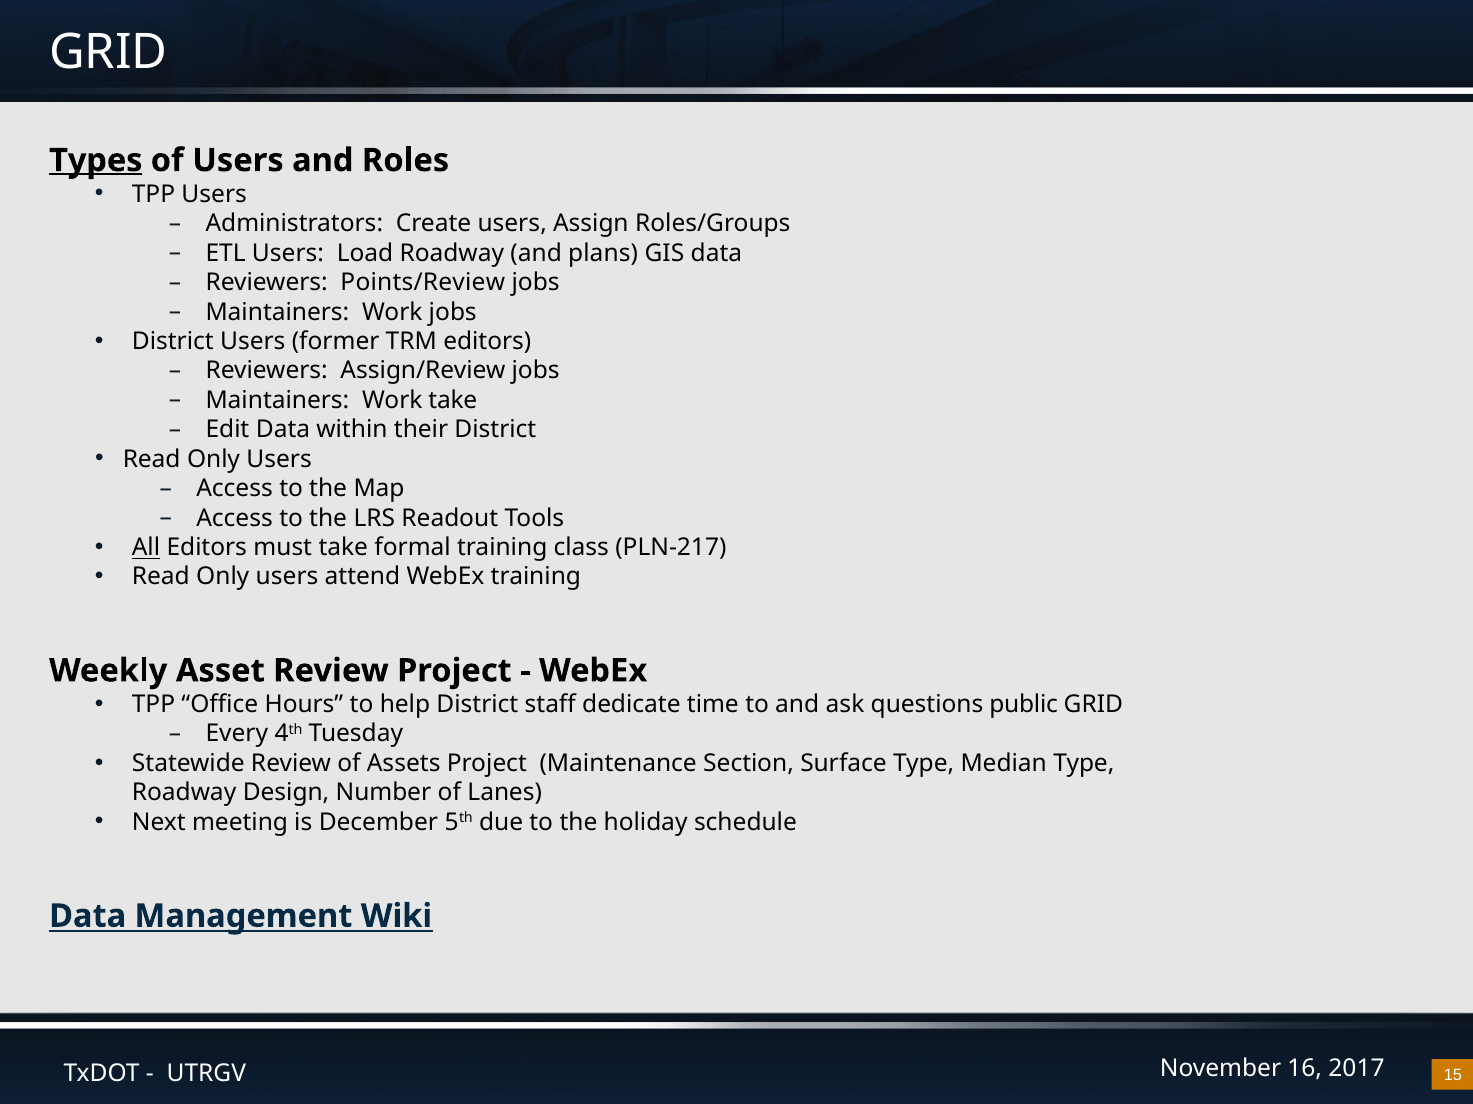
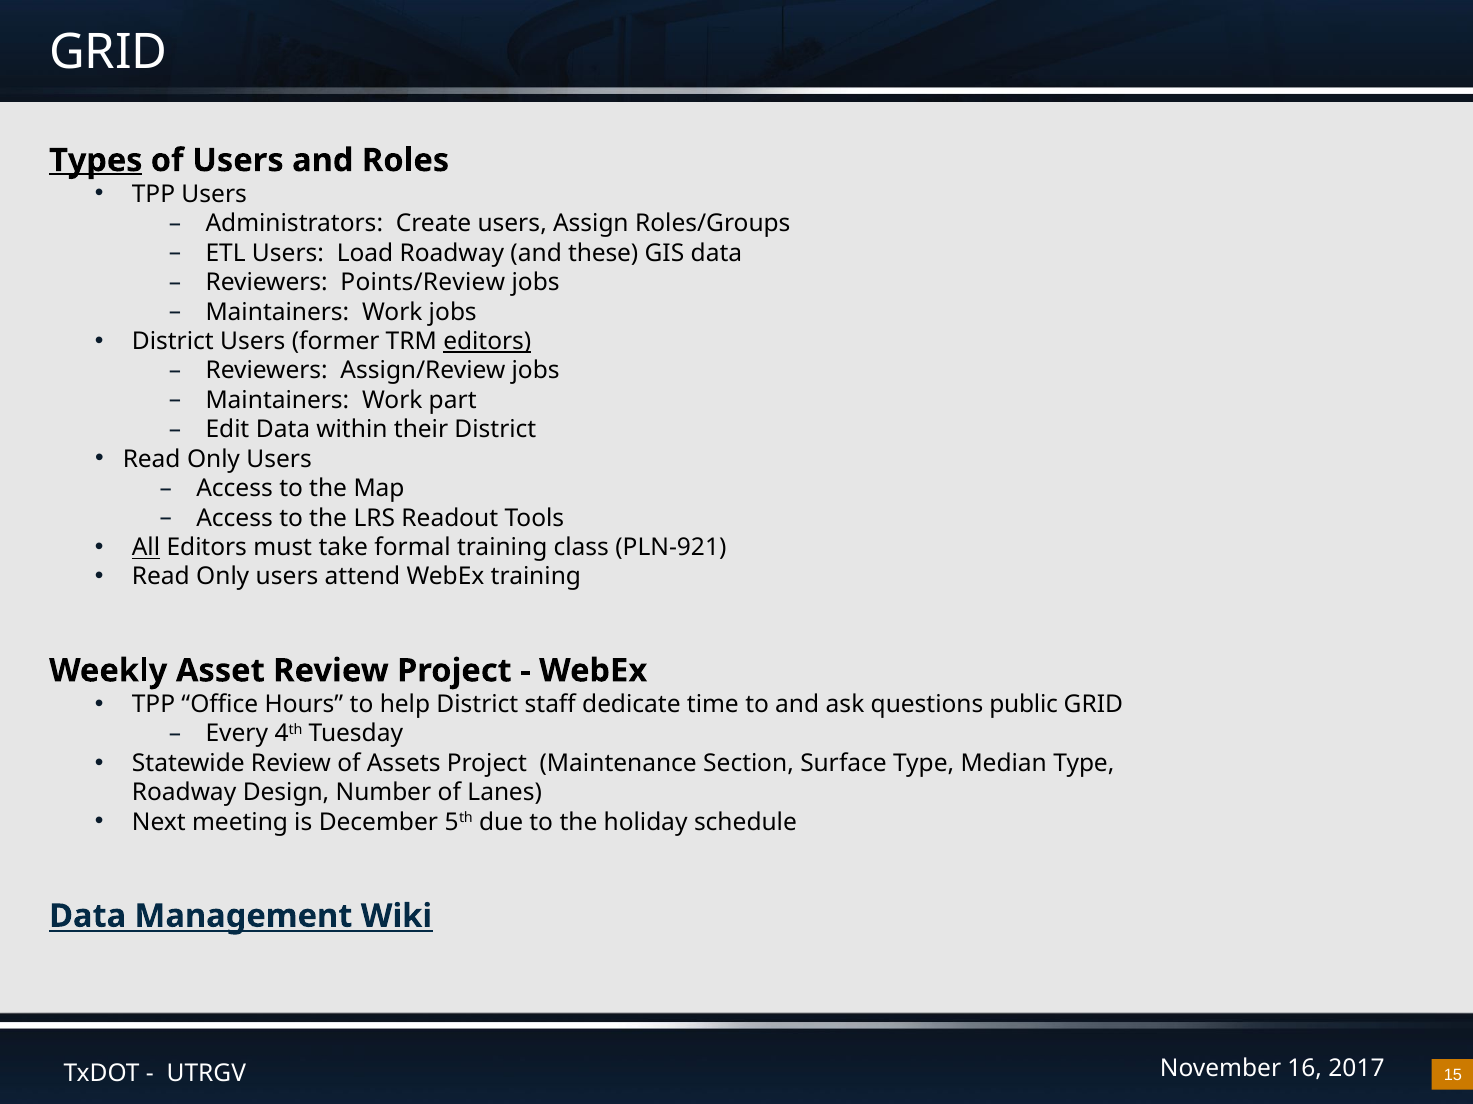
plans: plans -> these (603, 253)
editors underline: none -> present (487, 342)
Work take: take -> part (453, 401)
PLN-217: PLN-217 -> PLN-921 (671, 548)
